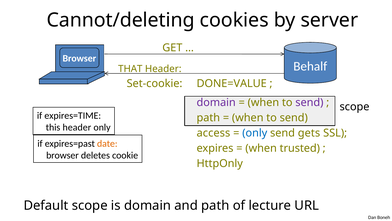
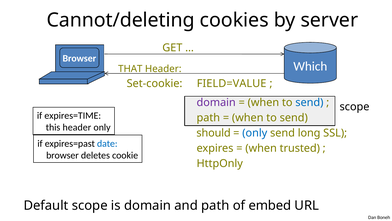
Behalf: Behalf -> Which (310, 66)
DONE=VALUE: DONE=VALUE -> FIELD=VALUE (232, 83)
send colour: purple -> blue (309, 102)
access: access -> should (214, 133)
gets: gets -> long (309, 133)
date colour: orange -> blue (107, 143)
lecture: lecture -> embed (270, 205)
